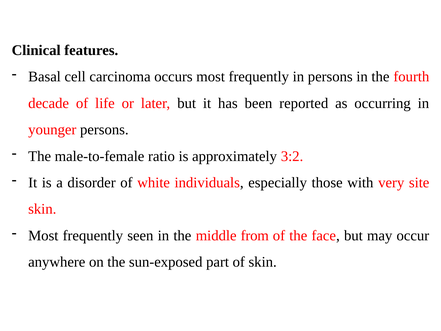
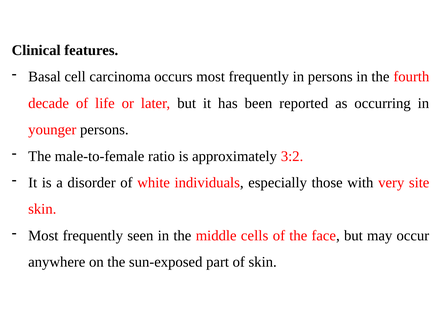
from: from -> cells (255, 235)
